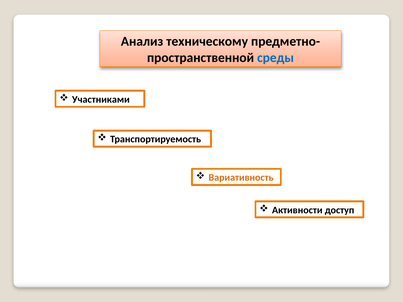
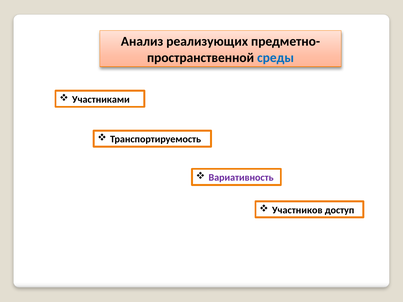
техническому: техническому -> реализующих (207, 41)
Вариативность colour: orange -> purple (241, 178)
Активности: Активности -> Участников (297, 210)
